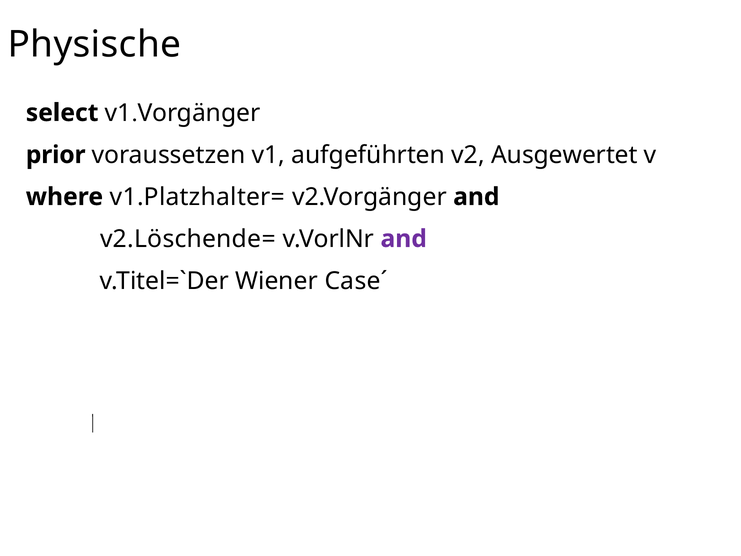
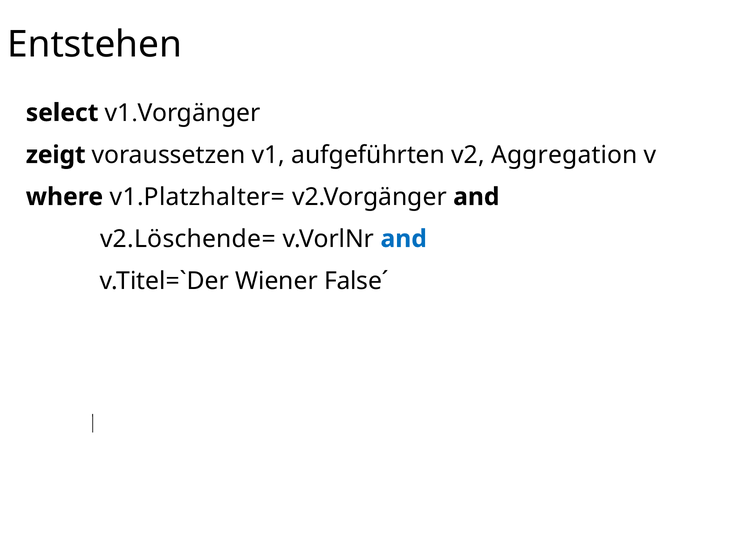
Physische: Physische -> Entstehen (95, 45)
prior: prior -> zeigt (56, 155)
Ausgewertet: Ausgewertet -> Aggregation (564, 155)
and colour: purple -> blue (404, 239)
Case´: Case´ -> False´ (356, 281)
